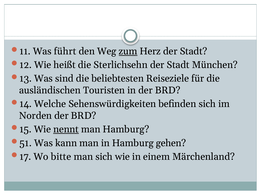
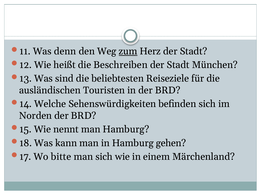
führt: führt -> denn (65, 51)
Sterlichsehn: Sterlichsehn -> Beschreiben (121, 65)
nennt underline: present -> none (66, 130)
51: 51 -> 18 (26, 144)
